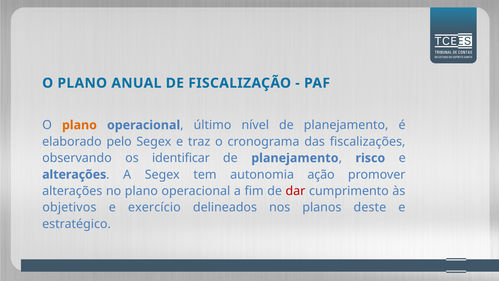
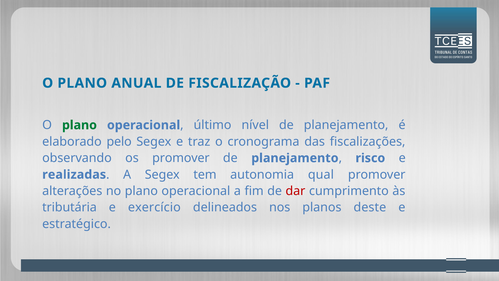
plano colour: orange -> green (79, 125)
os identificar: identificar -> promover (181, 158)
alterações: alterações -> realizadas (74, 174)
ação: ação -> qual (321, 174)
objetivos: objetivos -> tributária (69, 207)
